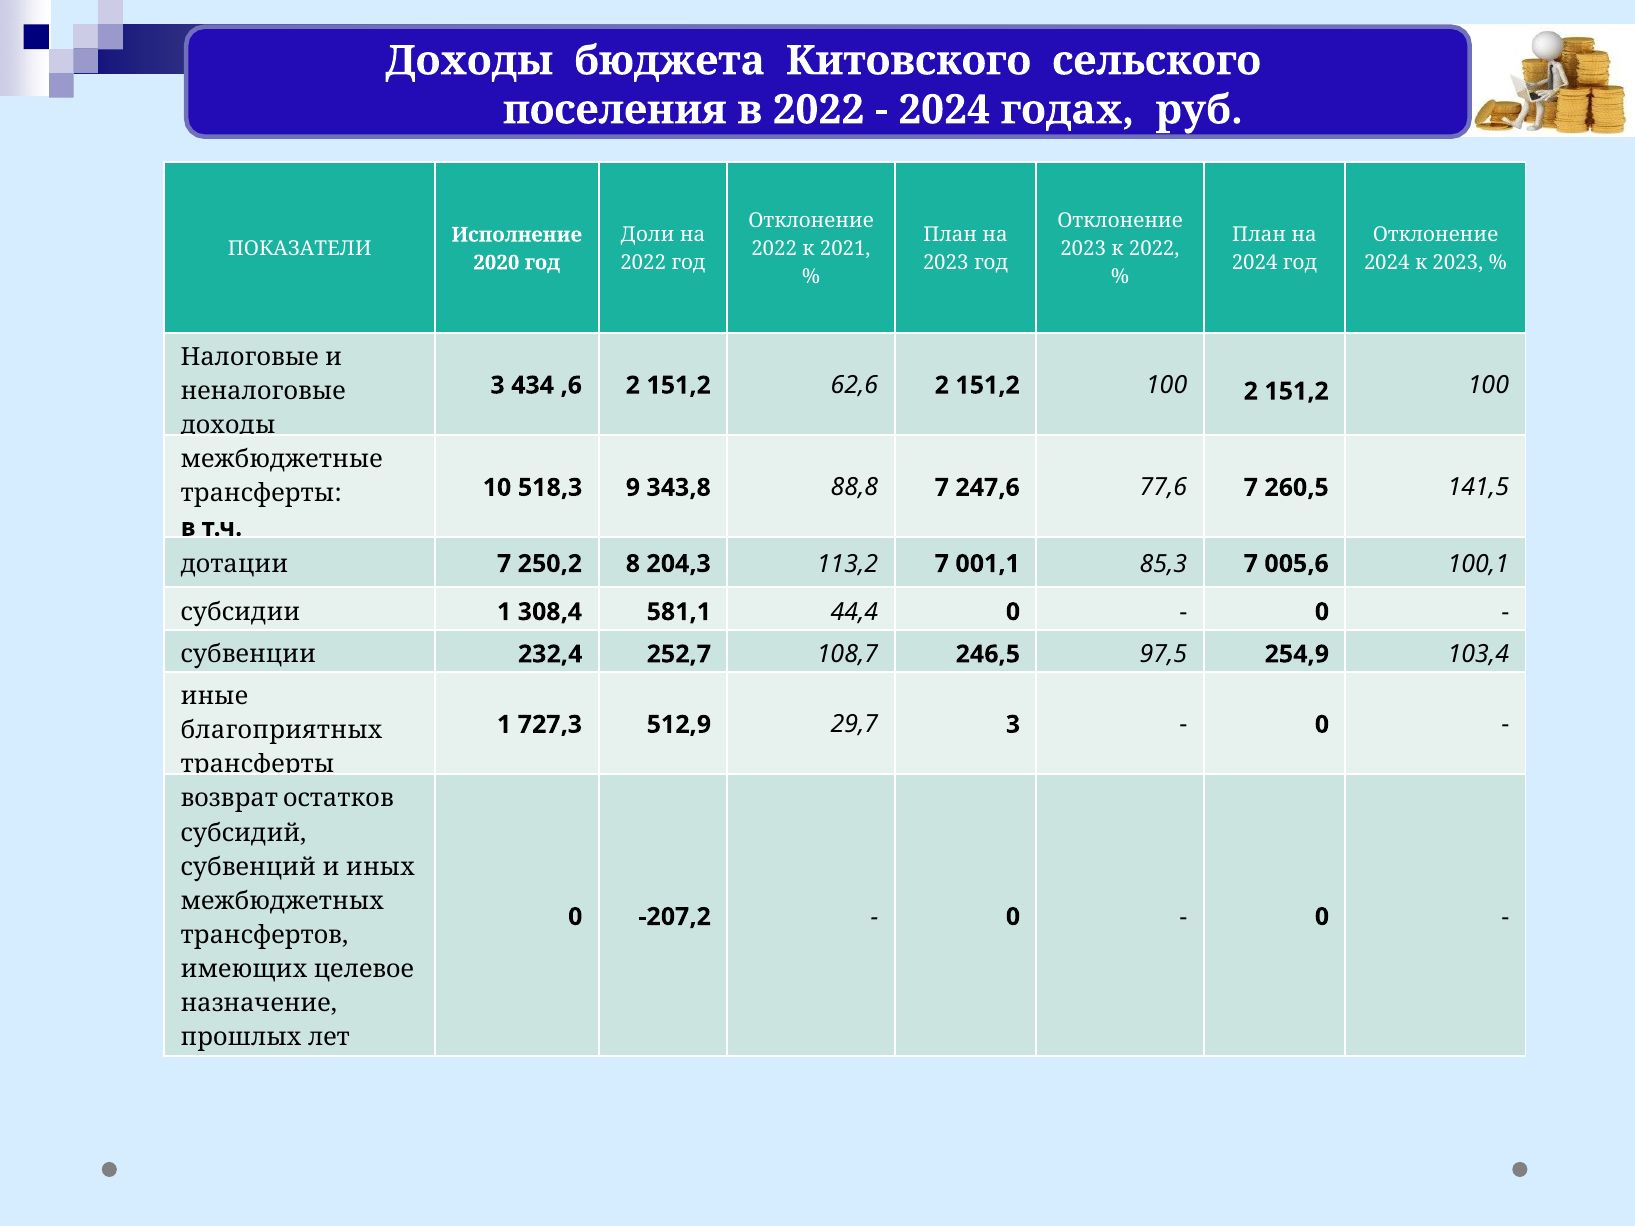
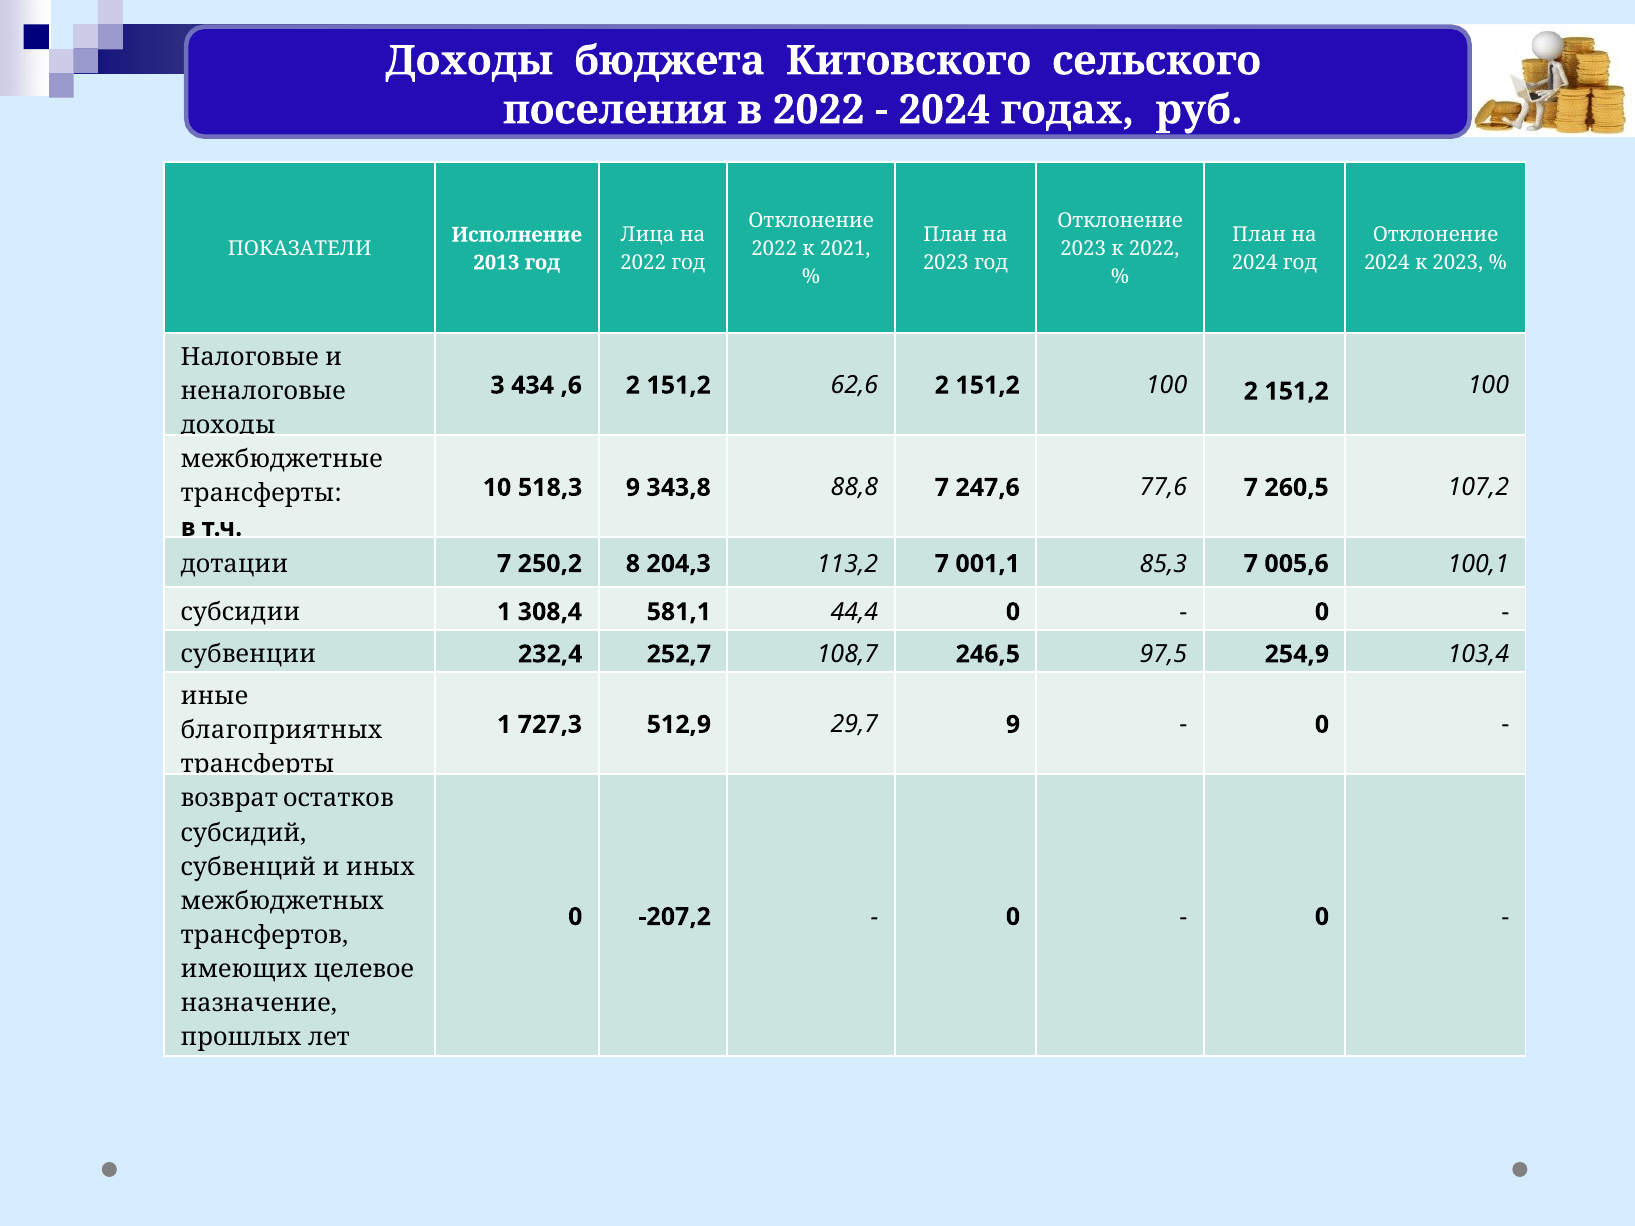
Доли: Доли -> Лица (648, 235)
2020: 2020 -> 2013 (496, 263)
141,5: 141,5 -> 107,2 (1478, 488)
29,7 3: 3 -> 9 (1013, 725)
